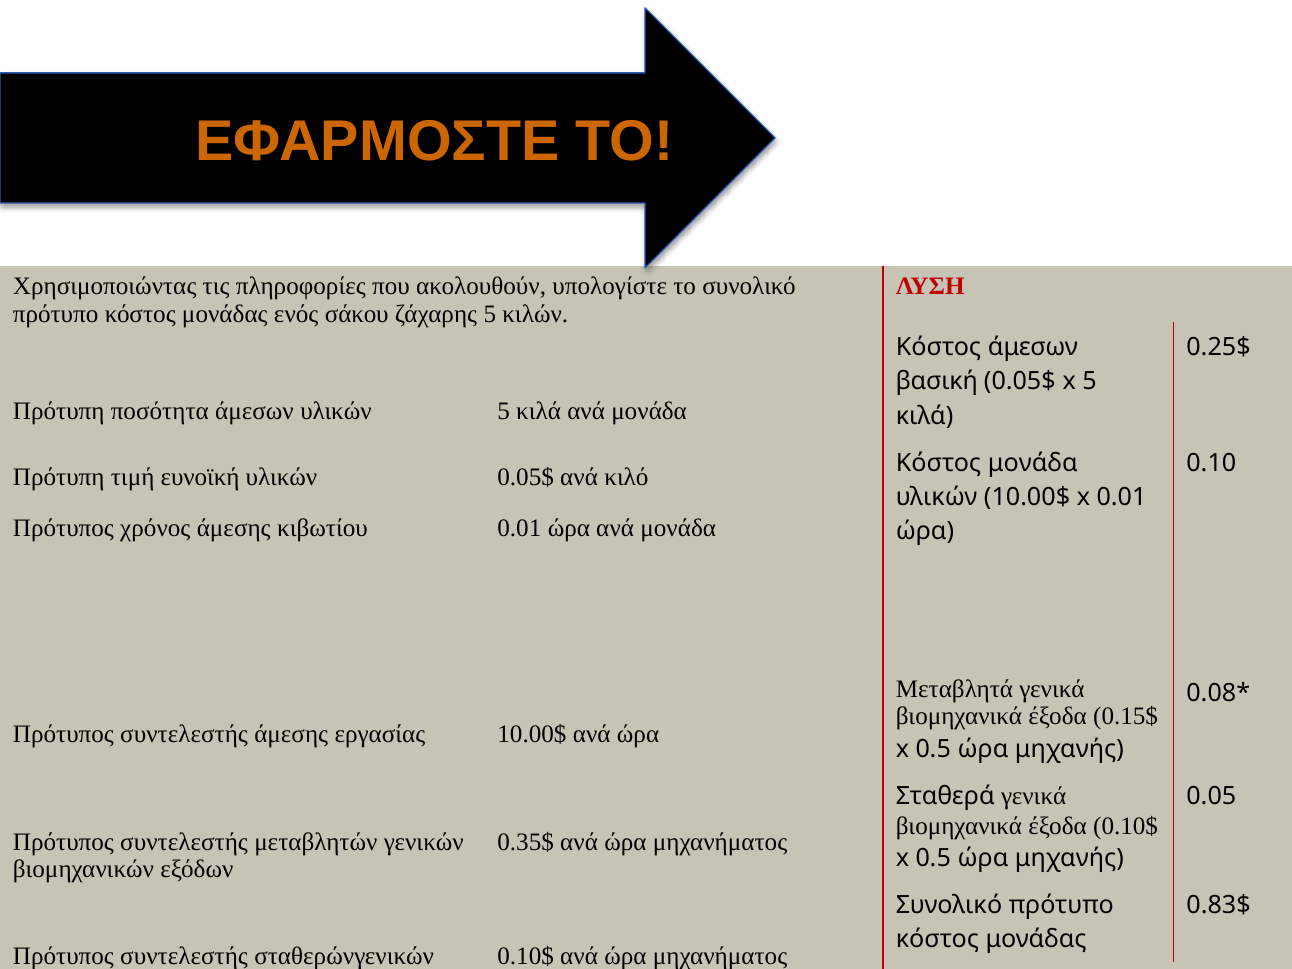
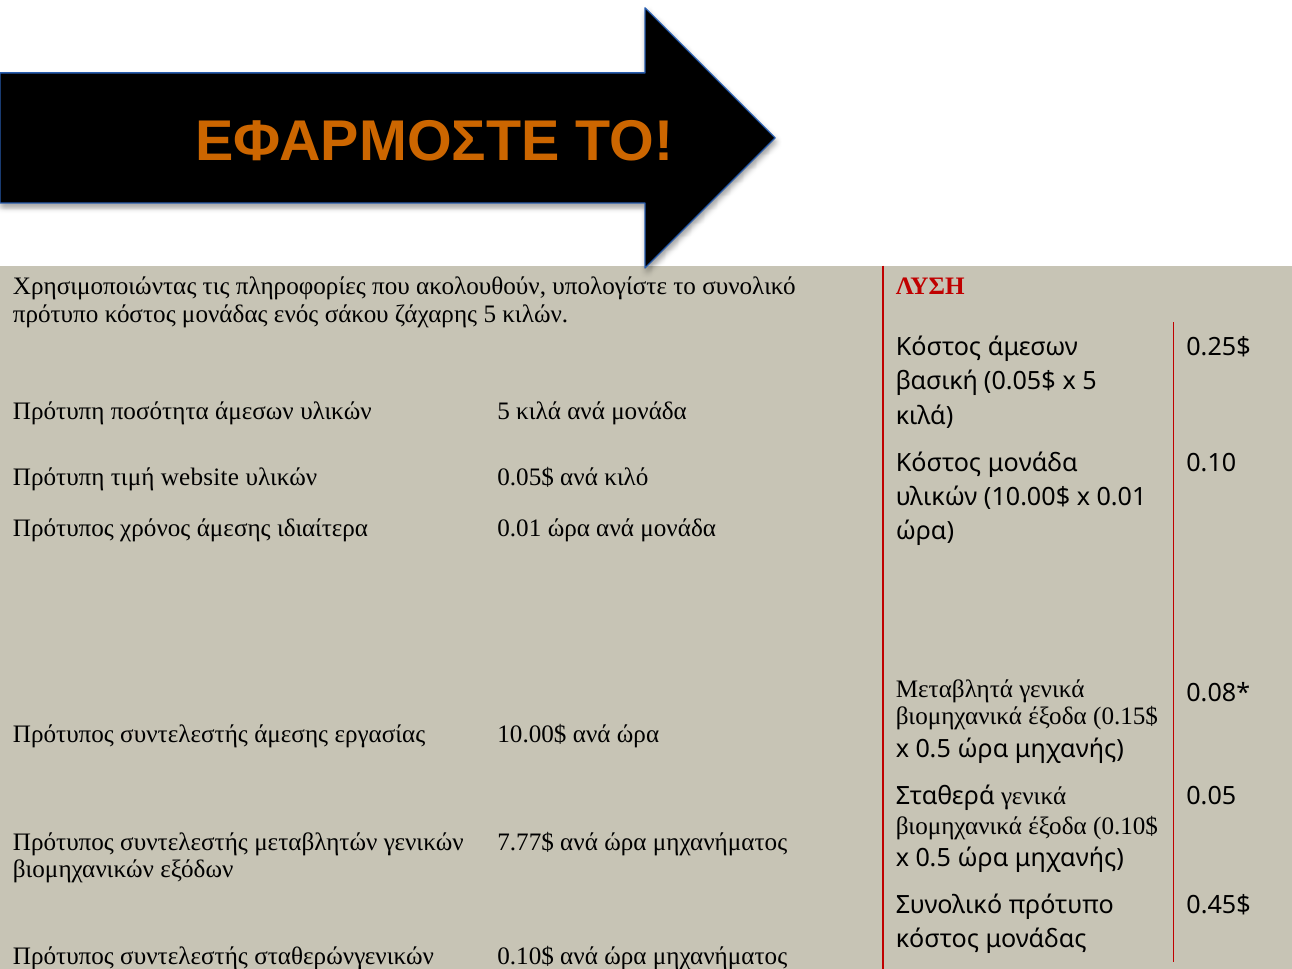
τιμή ευνοϊκή: ευνοϊκή -> website (200, 477)
κιβωτίου: κιβωτίου -> ιδιαίτερα (323, 529)
0.35$: 0.35$ -> 7.77$ (526, 842)
0.83$: 0.83$ -> 0.45$ (1219, 905)
